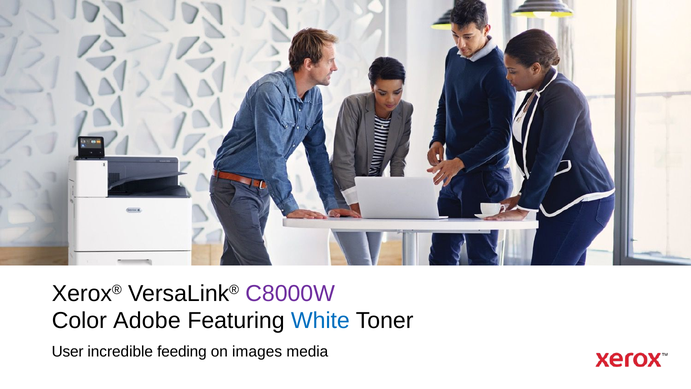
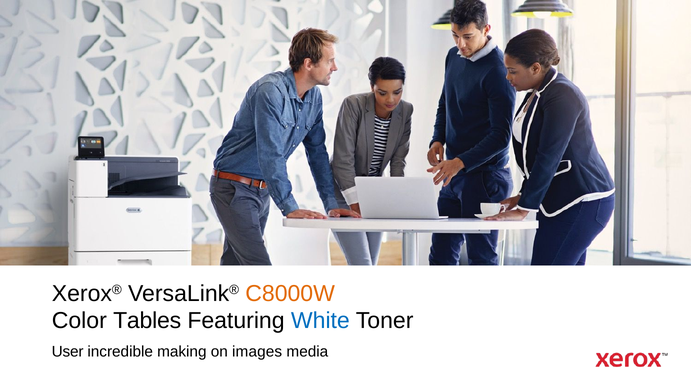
C8000W colour: purple -> orange (290, 293)
Adobe: Adobe -> Tables (147, 320)
feeding: feeding -> making (182, 351)
